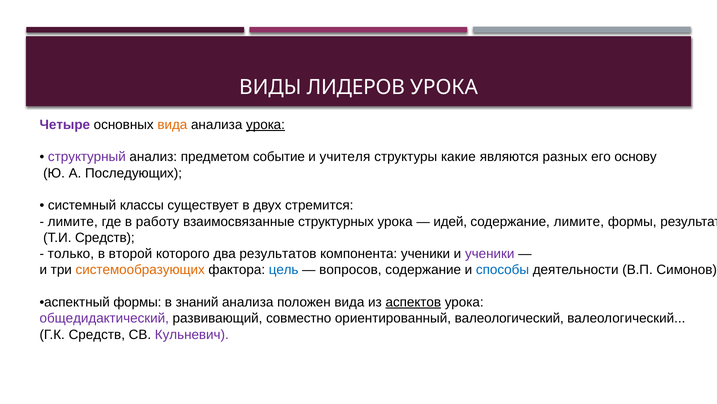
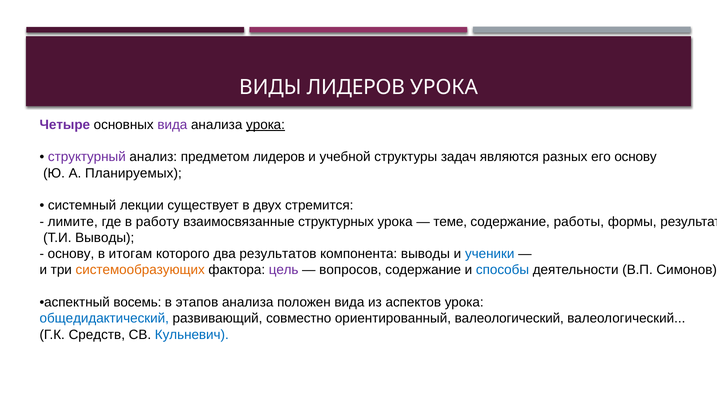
вида colour: orange -> purple (172, 124)
предметом событие: событие -> лидеров (279, 157)
учителя: учителя -> учебной (345, 157)
какие: какие -> задач (459, 157)
Последующих: Последующих -> Планируемых (133, 173)
классы: классы -> лекции (142, 205)
идей: идей -> теме (450, 221)
содержание лимите: лимите -> работы (579, 221)
Т.И Средств: Средств -> Выводы (105, 237)
только: только -> основу (71, 253)
второй: второй -> итогам (130, 253)
компонента ученики: ученики -> выводы (425, 253)
ученики colour: purple -> blue (490, 253)
цель colour: blue -> purple (284, 270)
аспектный формы: формы -> восемь (137, 302)
знаний: знаний -> этапов (197, 302)
аспектов underline: present -> none (413, 302)
общедидактический colour: purple -> blue (104, 318)
Кульневич colour: purple -> blue (192, 334)
